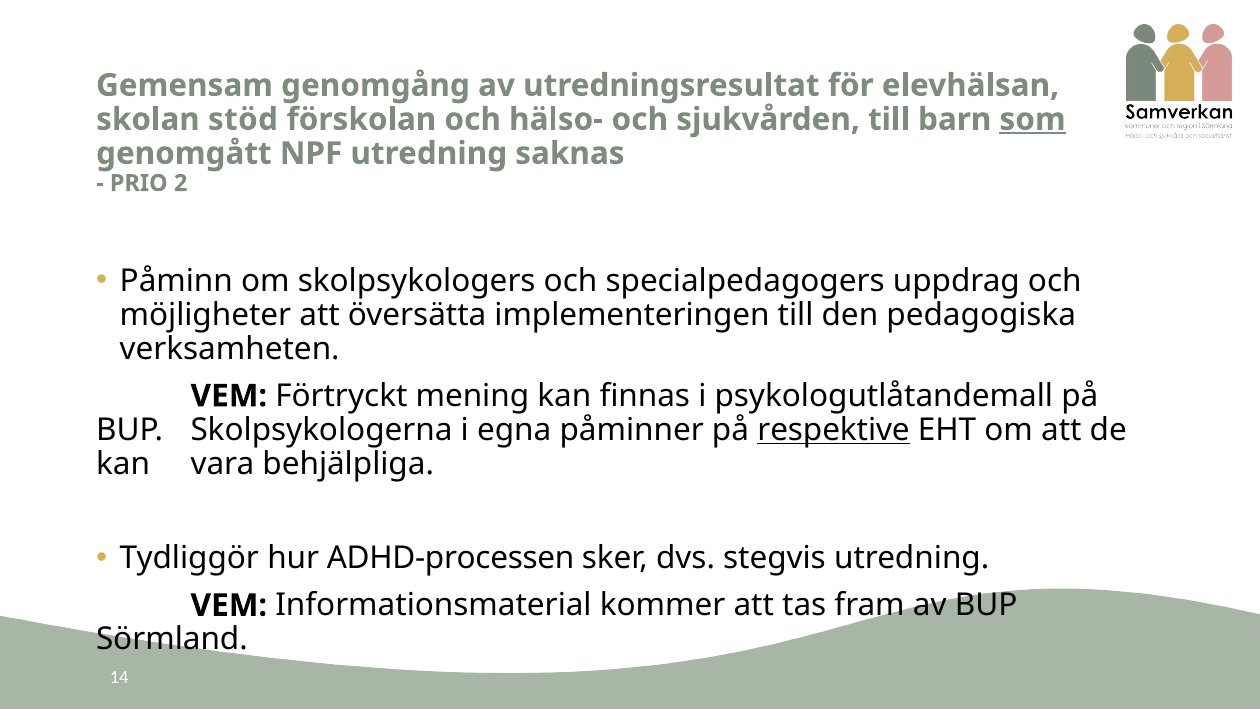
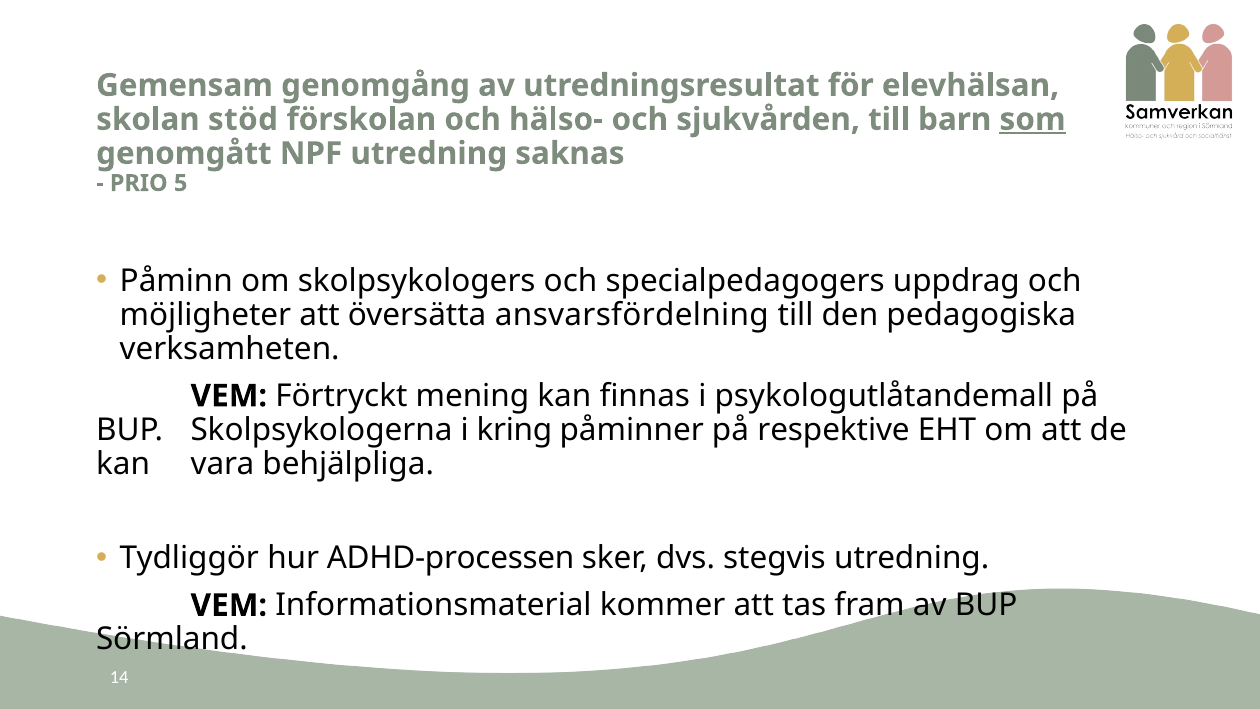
2: 2 -> 5 (181, 183)
implementeringen: implementeringen -> ansvarsfördelning (632, 315)
egna: egna -> kring (514, 430)
respektive underline: present -> none (834, 430)
